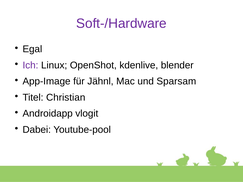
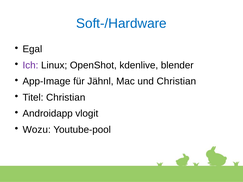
Soft-/Hardware colour: purple -> blue (121, 23)
und Sparsam: Sparsam -> Christian (176, 81)
Dabei: Dabei -> Wozu (37, 130)
